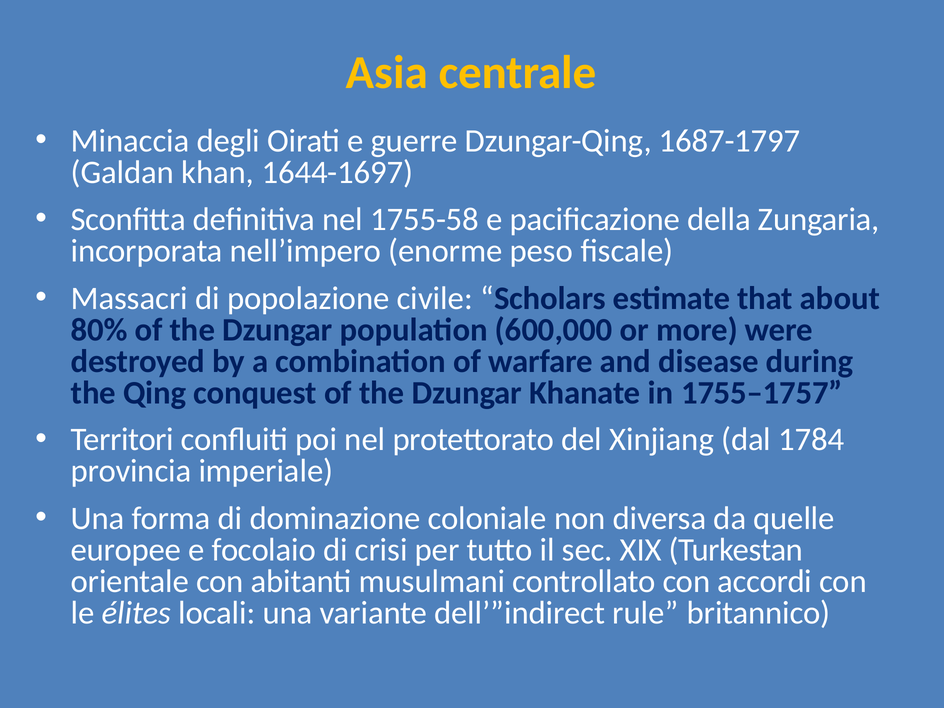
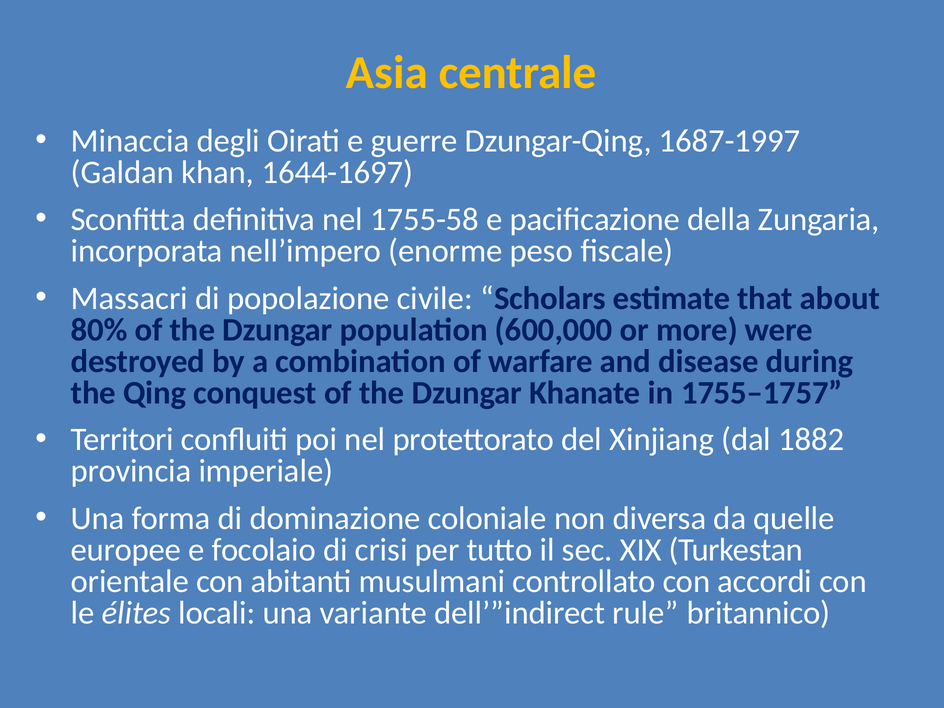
1687-1797: 1687-1797 -> 1687-1997 (730, 141)
1784: 1784 -> 1882 (811, 440)
